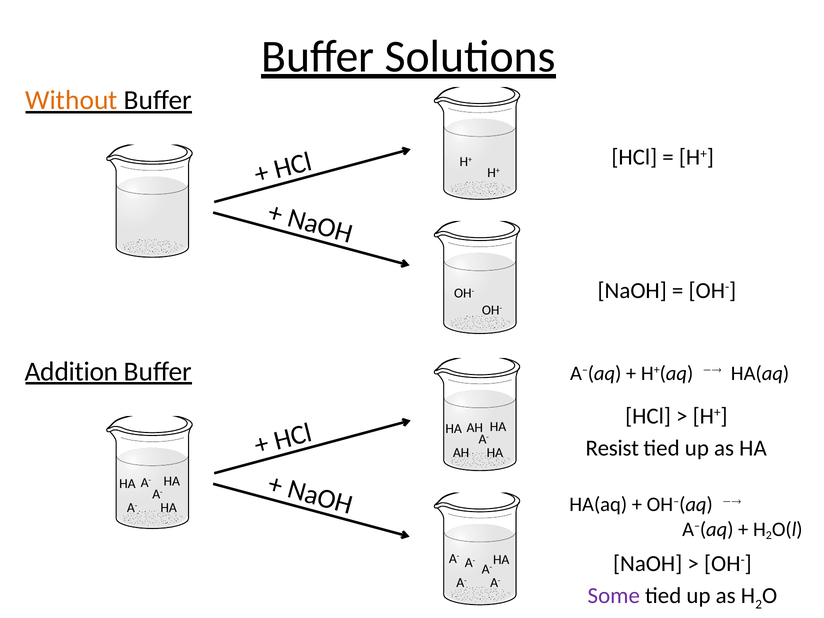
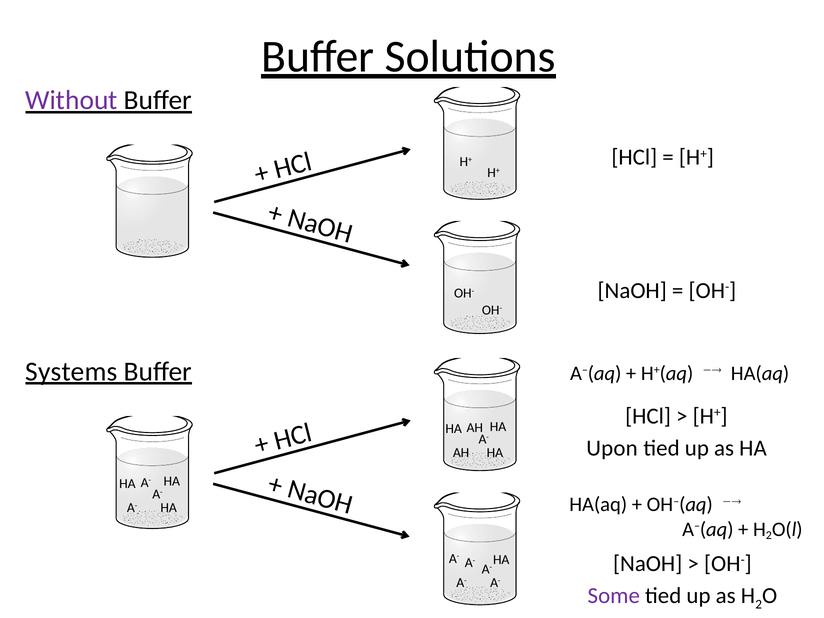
Without colour: orange -> purple (71, 100)
Addition: Addition -> Systems (71, 372)
Resist: Resist -> Upon (612, 448)
